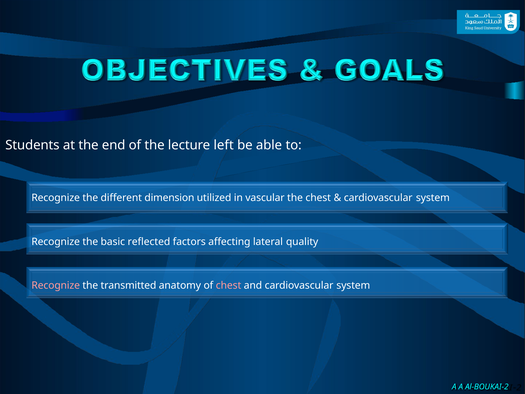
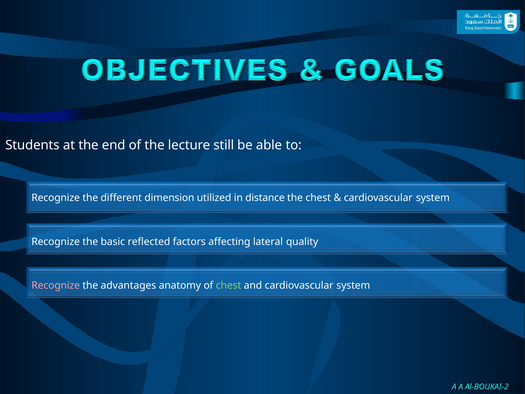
left: left -> still (224, 145)
vascular: vascular -> distance (265, 198)
transmitted: transmitted -> advantages (128, 285)
chest colour: pink -> light green (229, 285)
